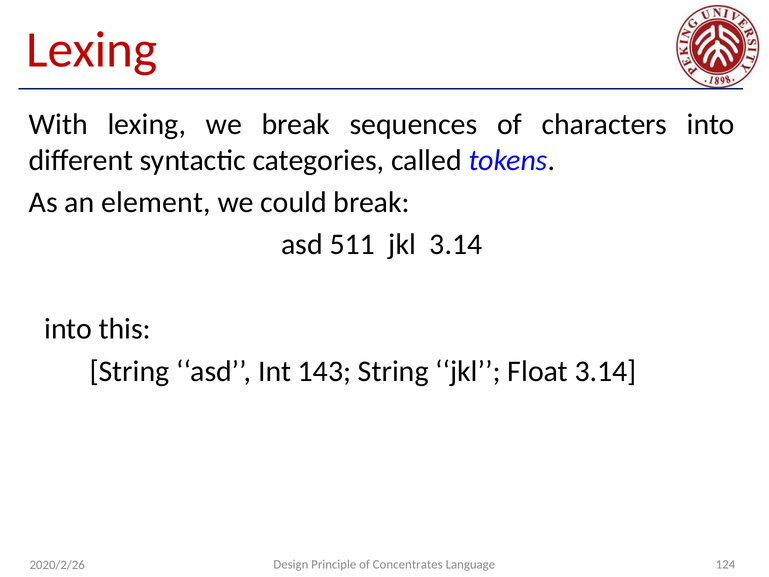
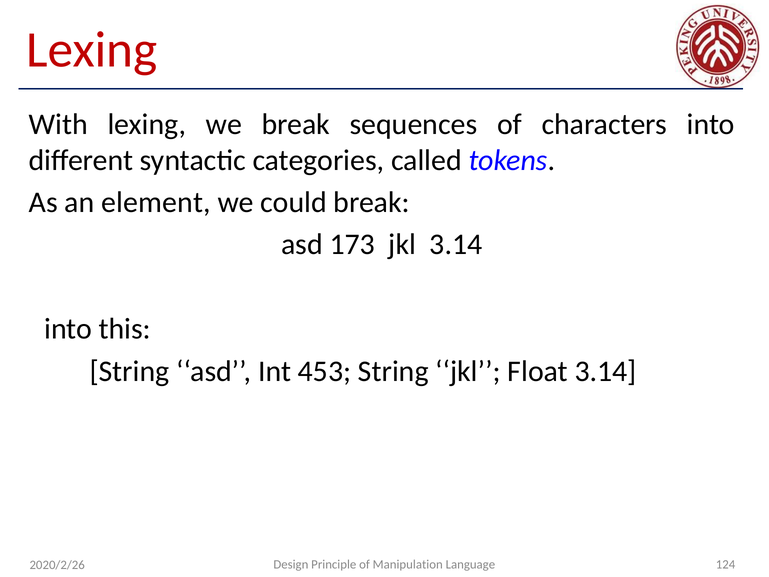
511: 511 -> 173 (352, 244)
143: 143 -> 453 (324, 371)
Concentrates: Concentrates -> Manipulation (408, 564)
